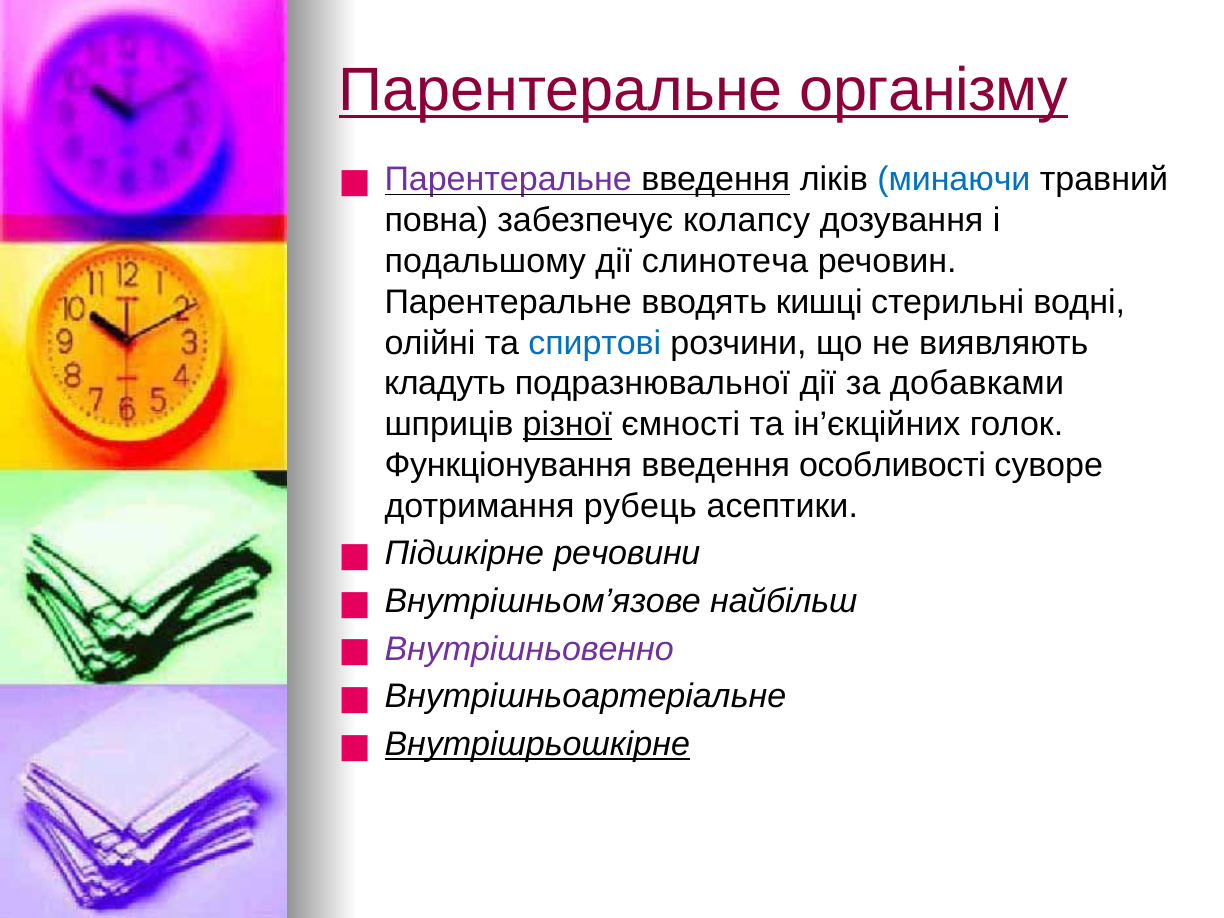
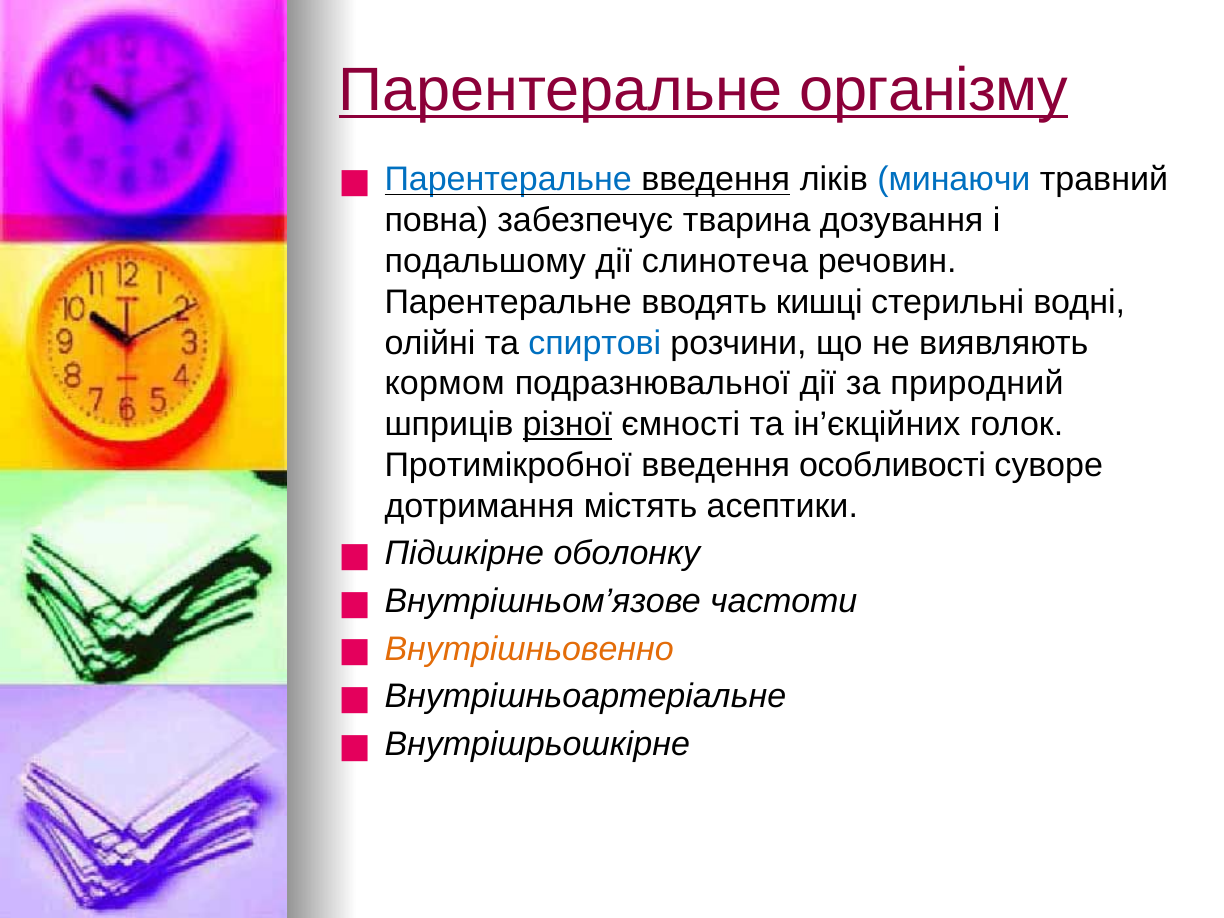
Парентеральне colour: purple -> blue (508, 180)
колапсу: колапсу -> тварина (747, 220)
кладуть: кладуть -> кормом (445, 384)
добавками: добавками -> природний (977, 384)
Функціонування: Функціонування -> Протимікробної (508, 465)
рубець: рубець -> містять (641, 506)
речовини: речовини -> оболонку (627, 554)
найбільш: найбільш -> частоти (784, 601)
Внутрішньовенно colour: purple -> orange (529, 649)
Внутрішрьошкірне underline: present -> none (537, 744)
